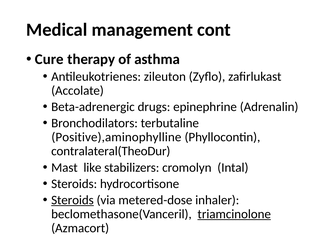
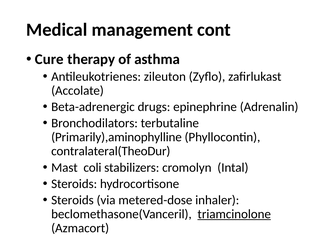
Positive),aminophylline: Positive),aminophylline -> Primarily),aminophylline (116, 137)
like: like -> coli (92, 167)
Steroids underline: present -> none (72, 200)
